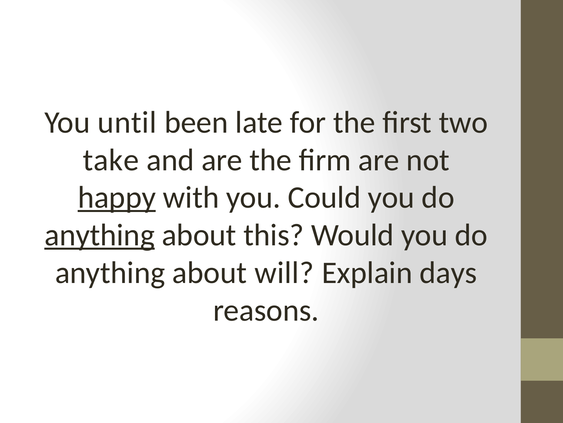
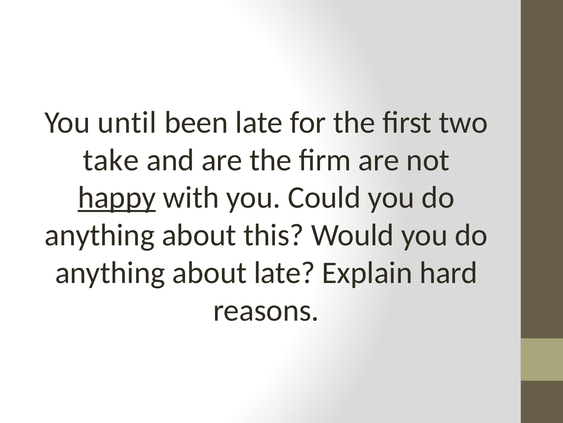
anything underline: present -> none (100, 235)
about will: will -> late (284, 272)
days: days -> hard (449, 272)
